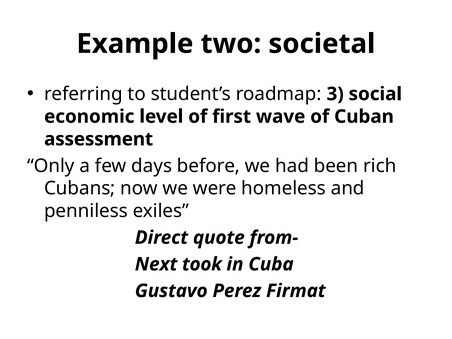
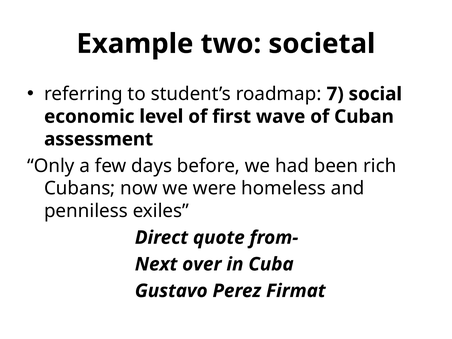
3: 3 -> 7 (335, 94)
took: took -> over (202, 264)
